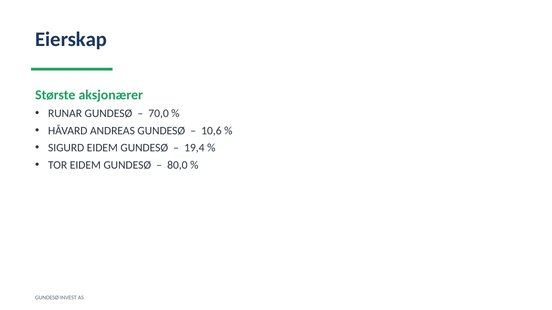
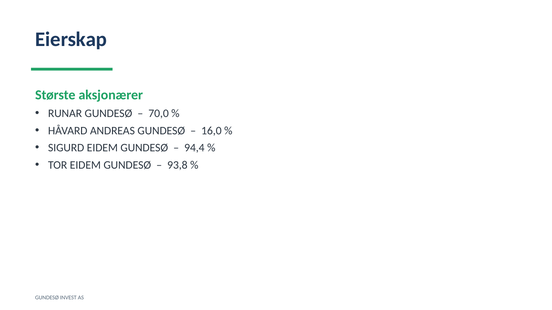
10,6: 10,6 -> 16,0 (211, 131)
19,4: 19,4 -> 94,4 (194, 148)
80,0: 80,0 -> 93,8 (177, 165)
